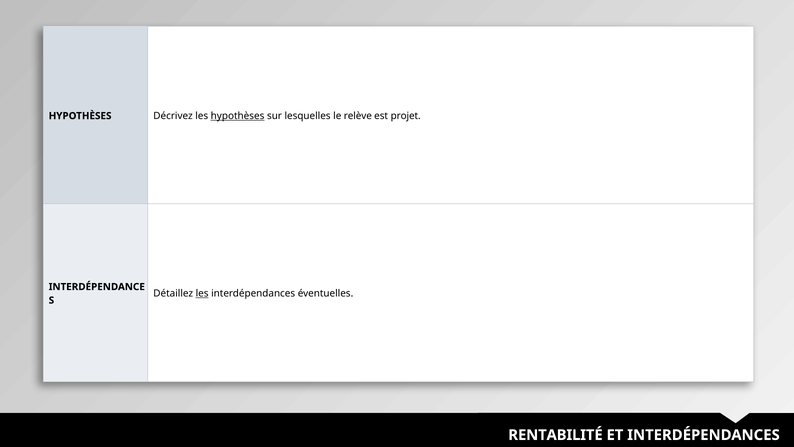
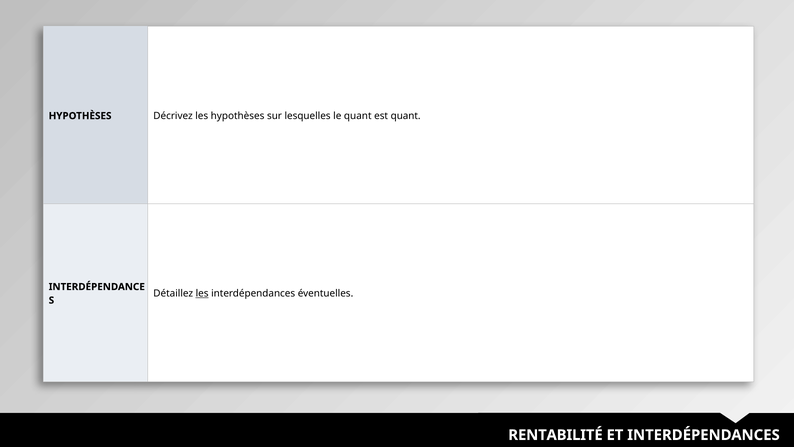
hypothèses underline: present -> none (238, 116)
le relève: relève -> quant (358, 116)
est projet: projet -> quant (406, 116)
